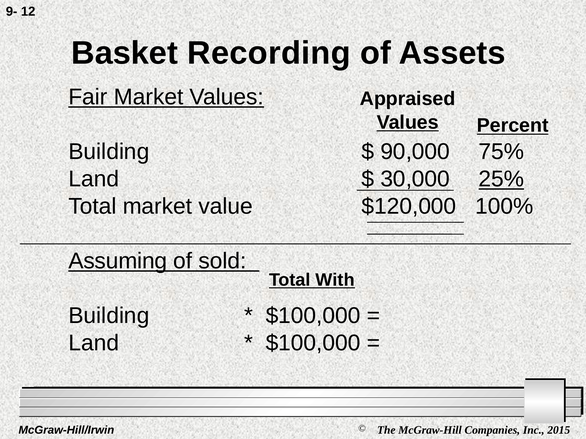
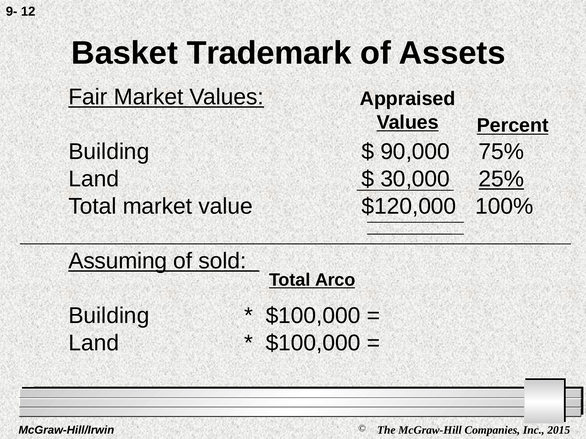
Recording: Recording -> Trademark (269, 53)
With: With -> Arco (335, 280)
